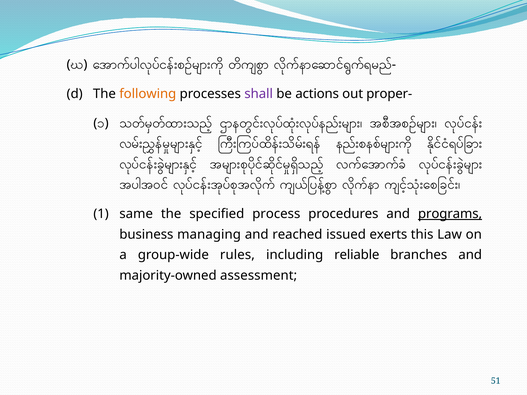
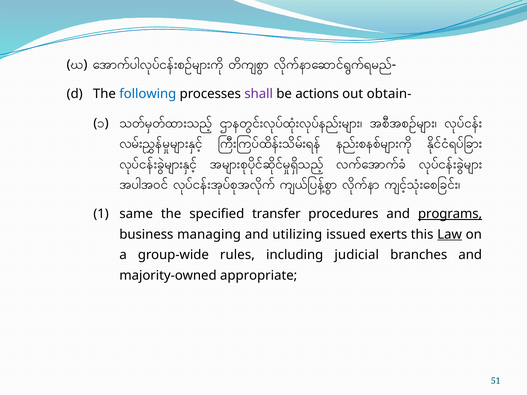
following colour: orange -> blue (148, 94)
proper-: proper- -> obtain- (389, 94)
process: process -> transfer (276, 214)
reached: reached -> utilizing (297, 235)
Law underline: none -> present (450, 235)
reliable: reliable -> judicial (357, 255)
assessment: assessment -> appropriate (259, 276)
